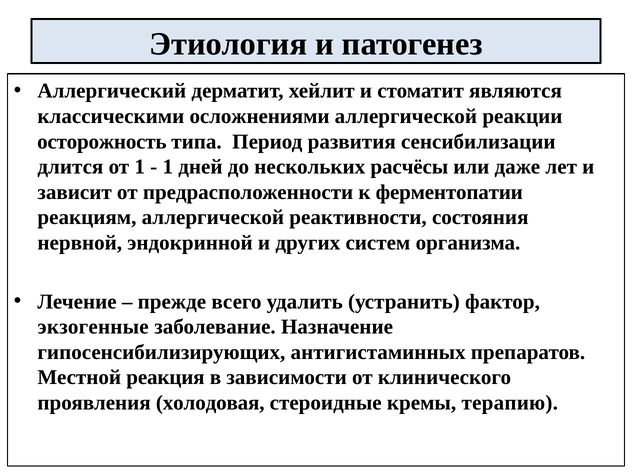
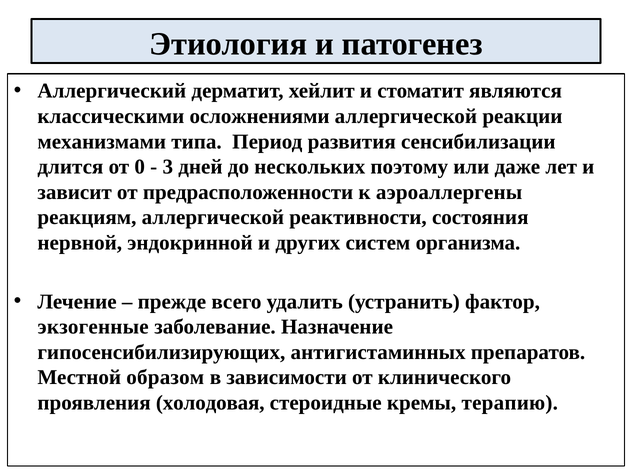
осторожность: осторожность -> механизмами (102, 142)
от 1: 1 -> 0 (140, 167)
1: 1 -> 3 (168, 167)
расчёсы: расчёсы -> поэтому (409, 167)
ферментопатии: ферментопатии -> аэроаллергены (449, 192)
реакция: реакция -> образом (165, 377)
